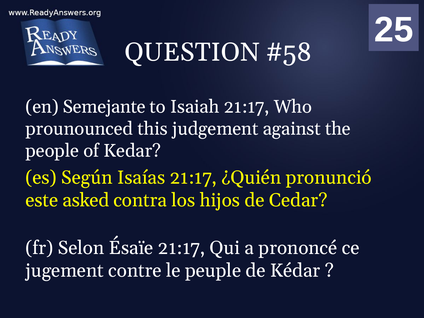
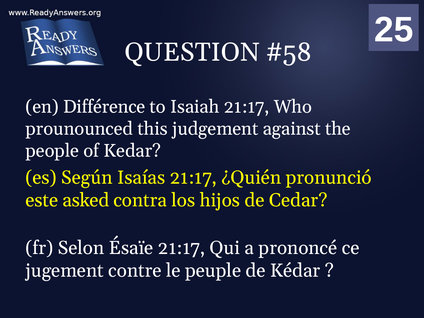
Semejante: Semejante -> Différence (104, 107)
